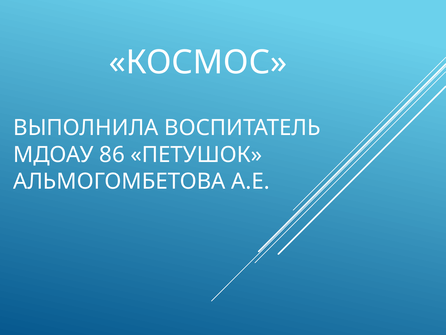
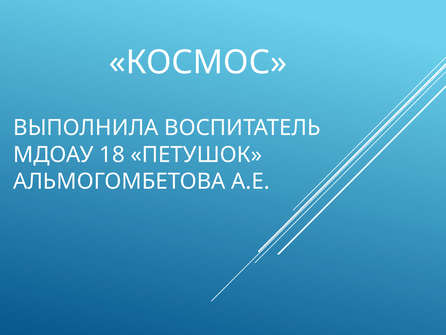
86: 86 -> 18 (112, 155)
